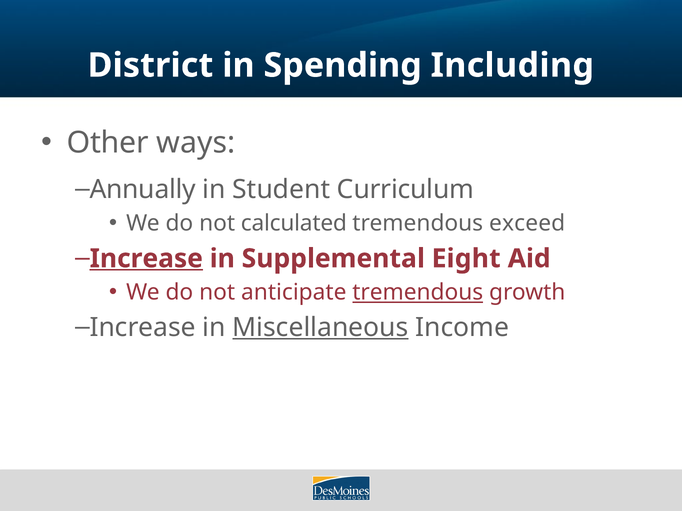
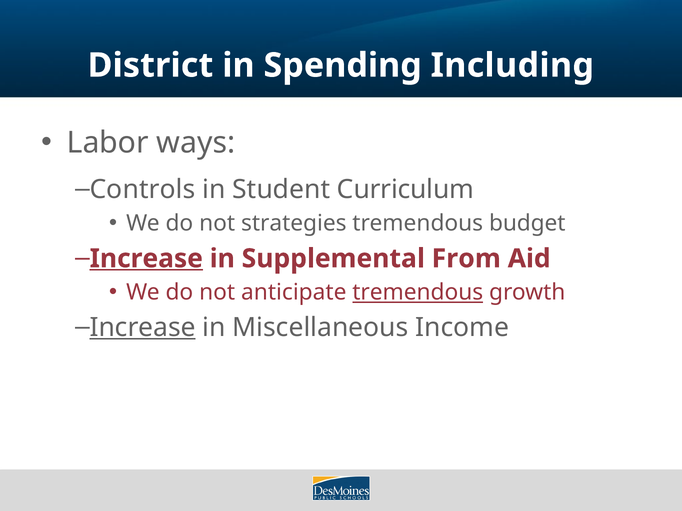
Other: Other -> Labor (108, 143)
Annually: Annually -> Controls (143, 190)
calculated: calculated -> strategies (294, 224)
exceed: exceed -> budget (527, 224)
Eight: Eight -> From (466, 259)
Increase underline: none -> present (143, 328)
Miscellaneous underline: present -> none (320, 328)
